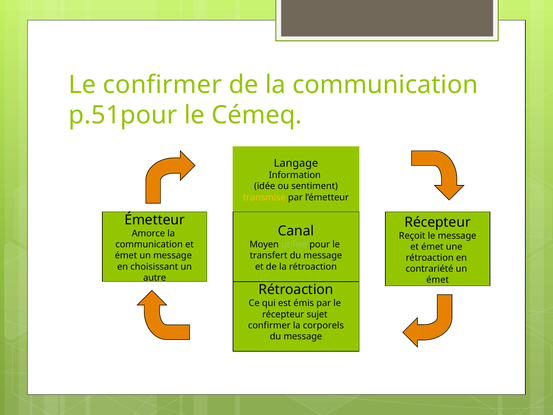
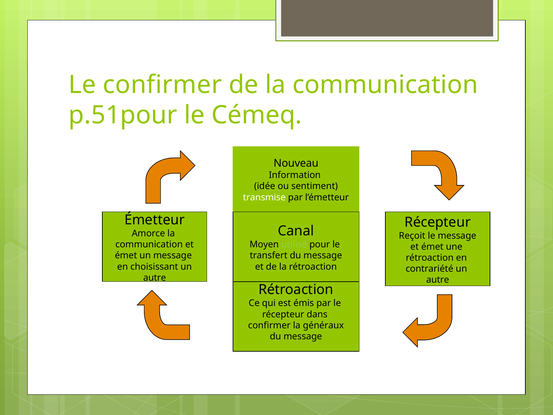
Langage: Langage -> Nouveau (296, 163)
transmise colour: yellow -> white (264, 197)
émet: émet -> autre (438, 280)
sujet: sujet -> dans (317, 314)
corporels: corporels -> généraux (323, 325)
